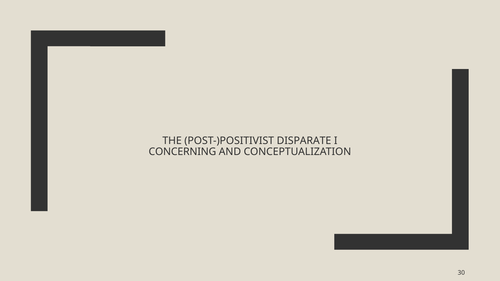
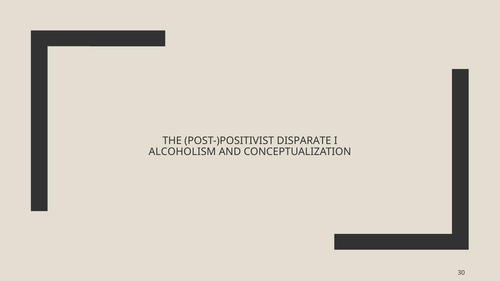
CONCERNING: CONCERNING -> ALCOHOLISM (182, 152)
